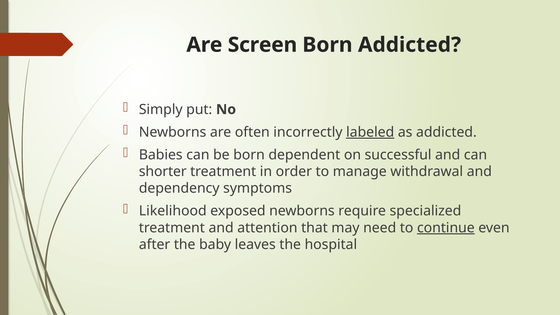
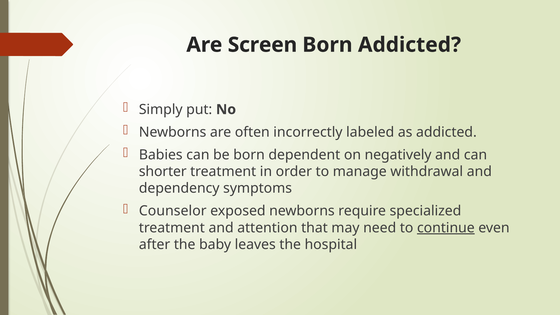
labeled underline: present -> none (370, 132)
successful: successful -> negatively (398, 155)
Likelihood: Likelihood -> Counselor (173, 211)
